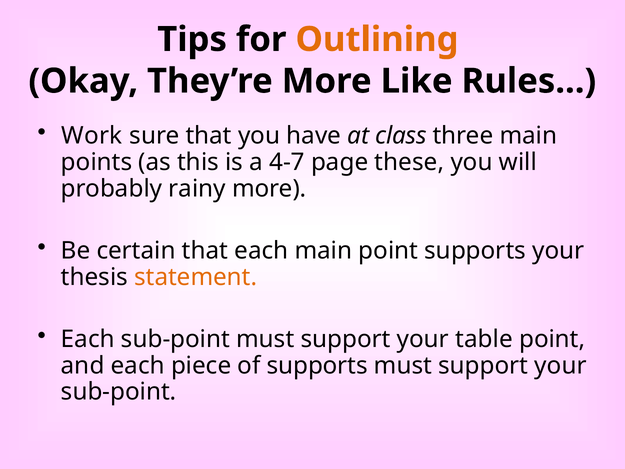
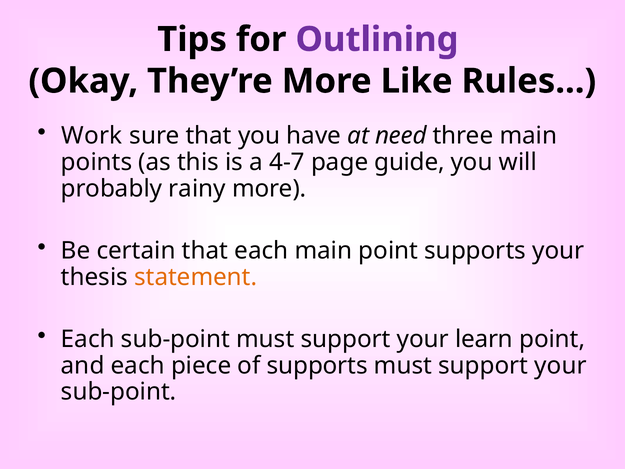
Outlining colour: orange -> purple (377, 39)
class: class -> need (401, 136)
these: these -> guide (410, 162)
table: table -> learn (484, 339)
